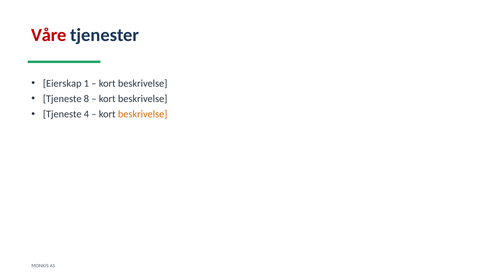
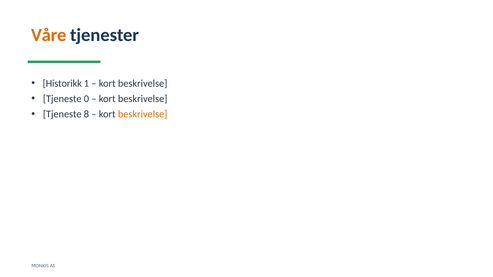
Våre colour: red -> orange (49, 35)
Eierskap: Eierskap -> Historikk (62, 83)
8: 8 -> 0 (86, 99)
4: 4 -> 8 (86, 114)
